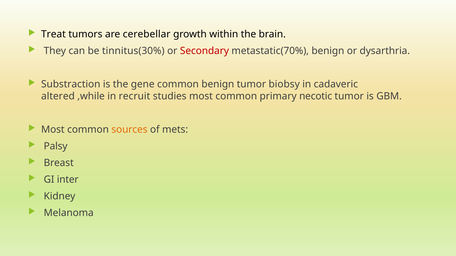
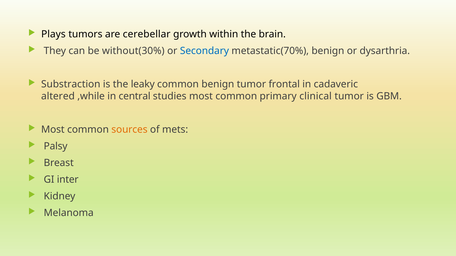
Treat: Treat -> Plays (53, 34)
tinnitus(30%: tinnitus(30% -> without(30% (133, 51)
Secondary colour: red -> blue (204, 51)
gene: gene -> leaky (143, 84)
biobsy: biobsy -> frontal (284, 84)
recruit: recruit -> central (135, 96)
necotic: necotic -> clinical (316, 96)
